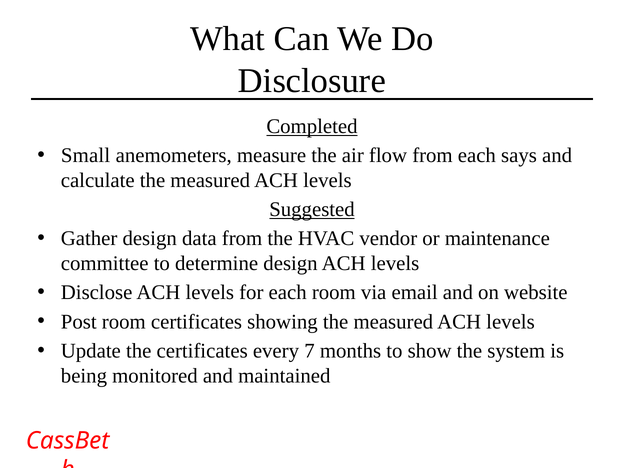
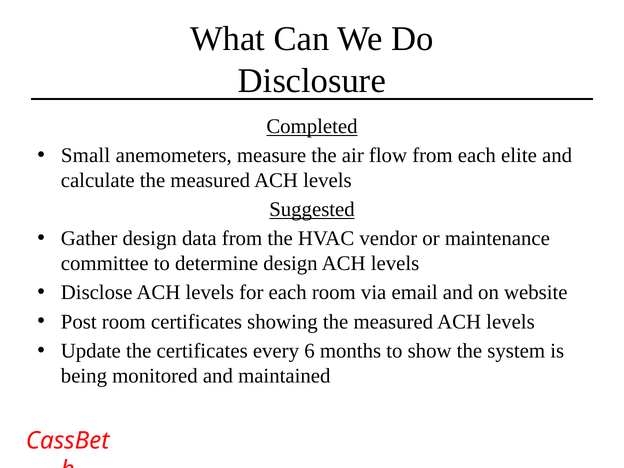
says: says -> elite (519, 155)
7: 7 -> 6 (309, 351)
